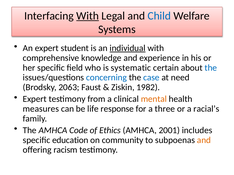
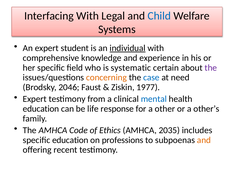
With underline: present -> none (88, 16)
the colour: blue -> purple (211, 68)
concerning colour: blue -> orange (106, 78)
2063: 2063 -> 2046 (69, 88)
1982: 1982 -> 1977 (148, 88)
mental colour: orange -> blue (154, 99)
measures: measures -> education (41, 109)
three: three -> other (165, 109)
racial’s: racial’s -> other’s (206, 109)
2001: 2001 -> 2035 (169, 131)
community: community -> professions (123, 140)
racism: racism -> recent (65, 150)
